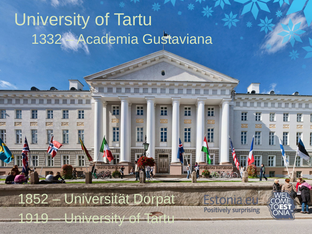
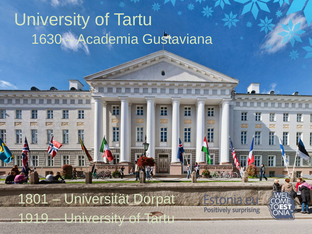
1332: 1332 -> 1630 (47, 39)
1852: 1852 -> 1801 (33, 199)
